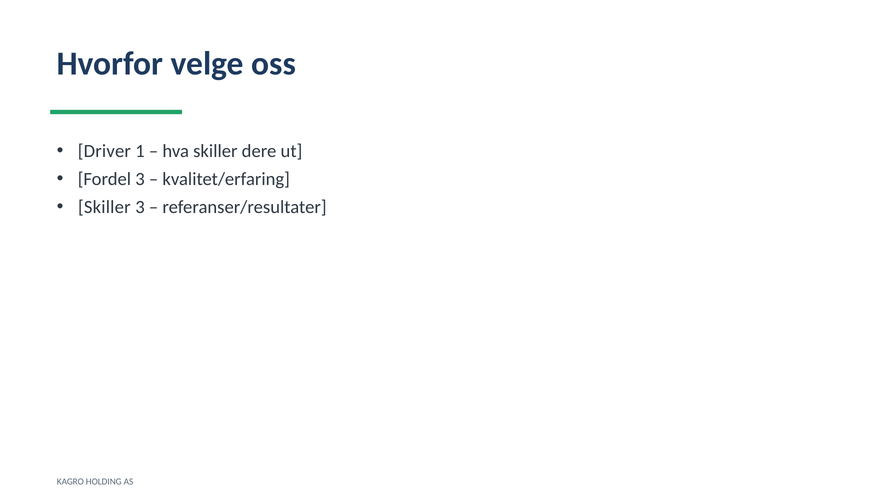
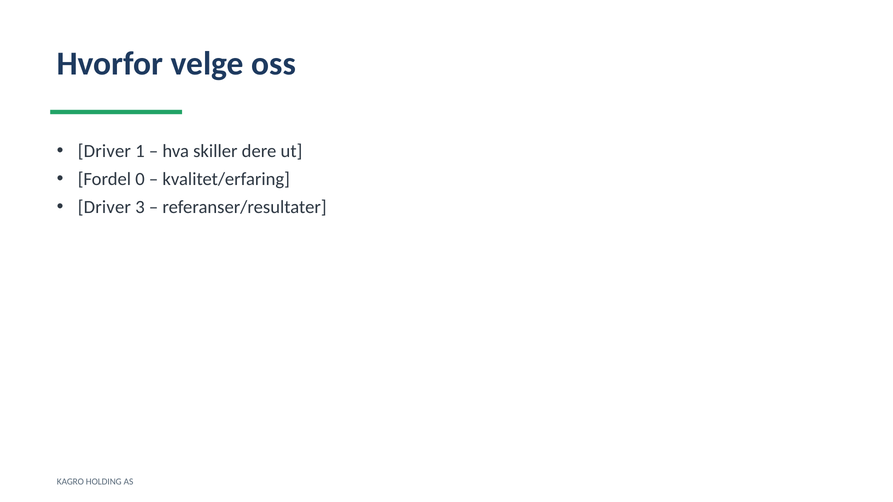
Fordel 3: 3 -> 0 (140, 179)
Skiller: Skiller -> Driver (104, 207)
